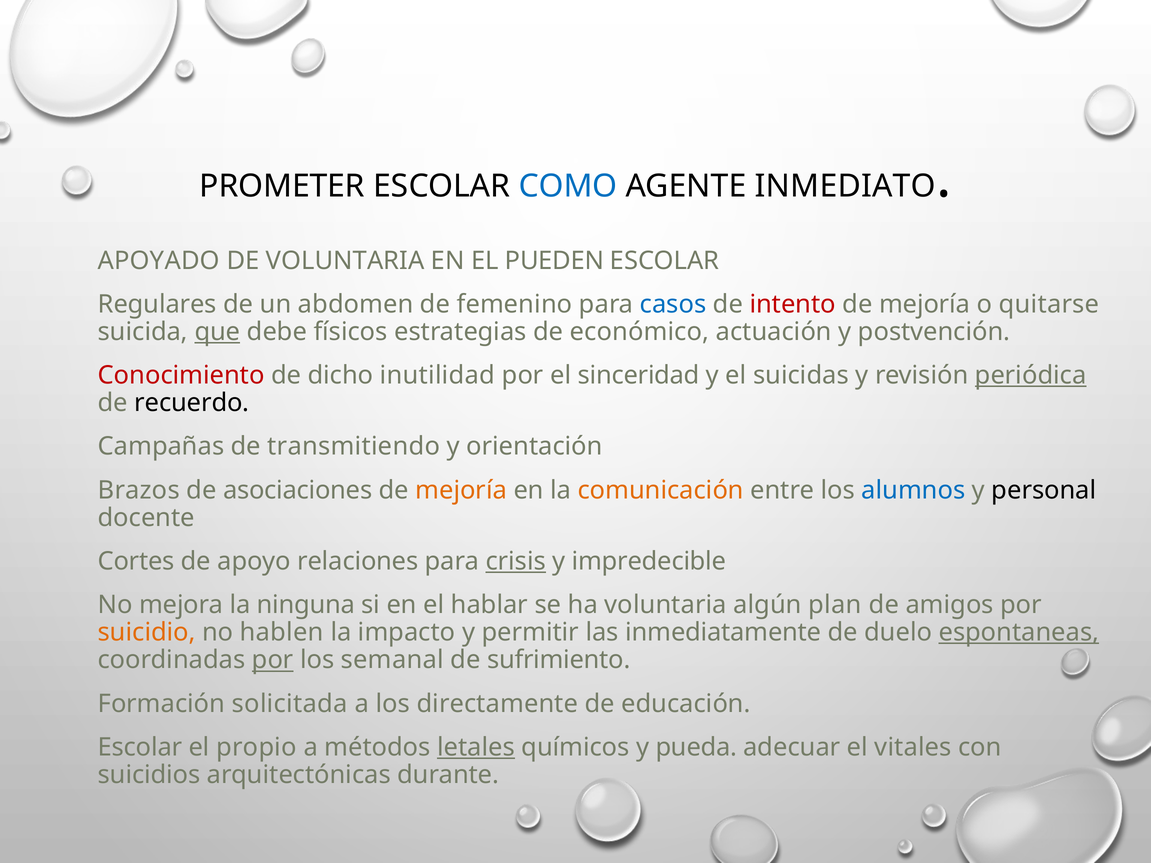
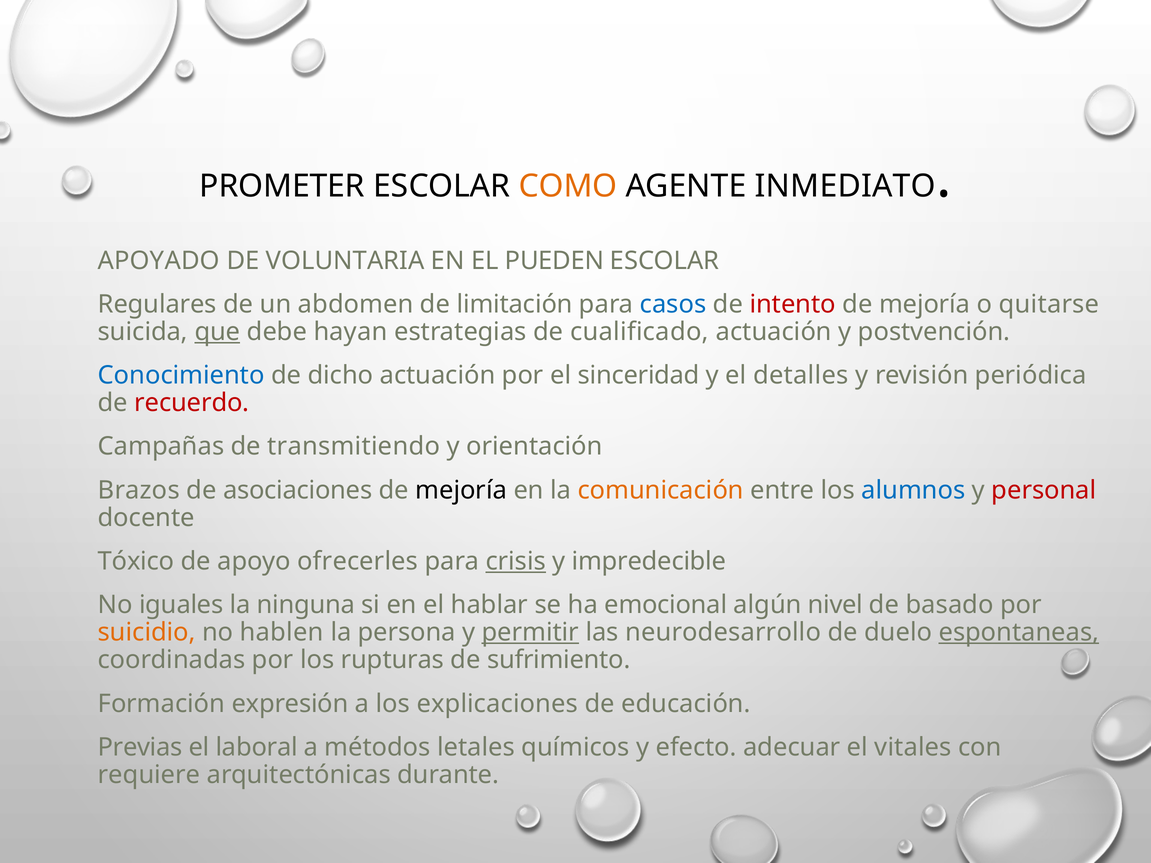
COMO colour: blue -> orange (568, 186)
femenino: femenino -> limitación (515, 304)
físicos: físicos -> hayan (350, 332)
económico: económico -> cualificado (639, 332)
Conocimiento colour: red -> blue (181, 375)
dicho inutilidad: inutilidad -> actuación (438, 375)
suicidas: suicidas -> detalles (801, 375)
periódica underline: present -> none (1031, 375)
recuerdo colour: black -> red (192, 403)
mejoría colour: orange -> black (461, 490)
personal colour: black -> red (1044, 490)
Cortes: Cortes -> Tóxico (136, 561)
relaciones: relaciones -> ofrecerles (358, 561)
mejora: mejora -> iguales (181, 605)
ha voluntaria: voluntaria -> emocional (666, 605)
plan: plan -> nivel (835, 605)
amigos: amigos -> basado (950, 605)
impacto: impacto -> persona (407, 633)
permitir underline: none -> present (530, 633)
inmediatamente: inmediatamente -> neurodesarrollo (723, 633)
por underline: present -> none (273, 660)
semanal: semanal -> rupturas (392, 660)
solicitada: solicitada -> expresión (290, 704)
directamente: directamente -> explicaciones (497, 704)
Escolar: Escolar -> Previas (140, 747)
propio: propio -> laboral (257, 747)
letales underline: present -> none (476, 747)
pueda: pueda -> efecto (696, 747)
suicidios: suicidios -> requiere (149, 775)
